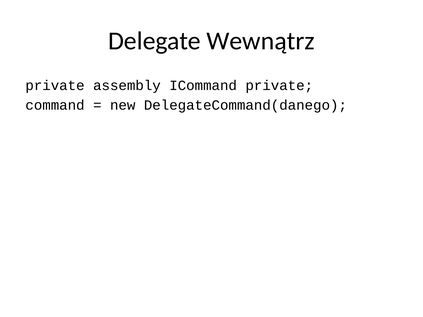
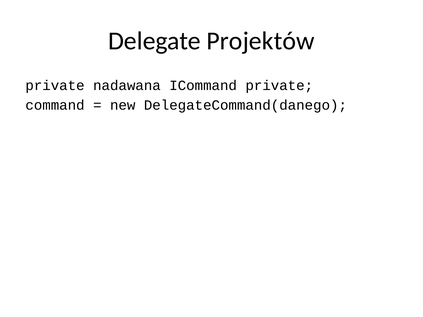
Wewnątrz: Wewnątrz -> Projektów (261, 41)
assembly: assembly -> nadawana (127, 86)
